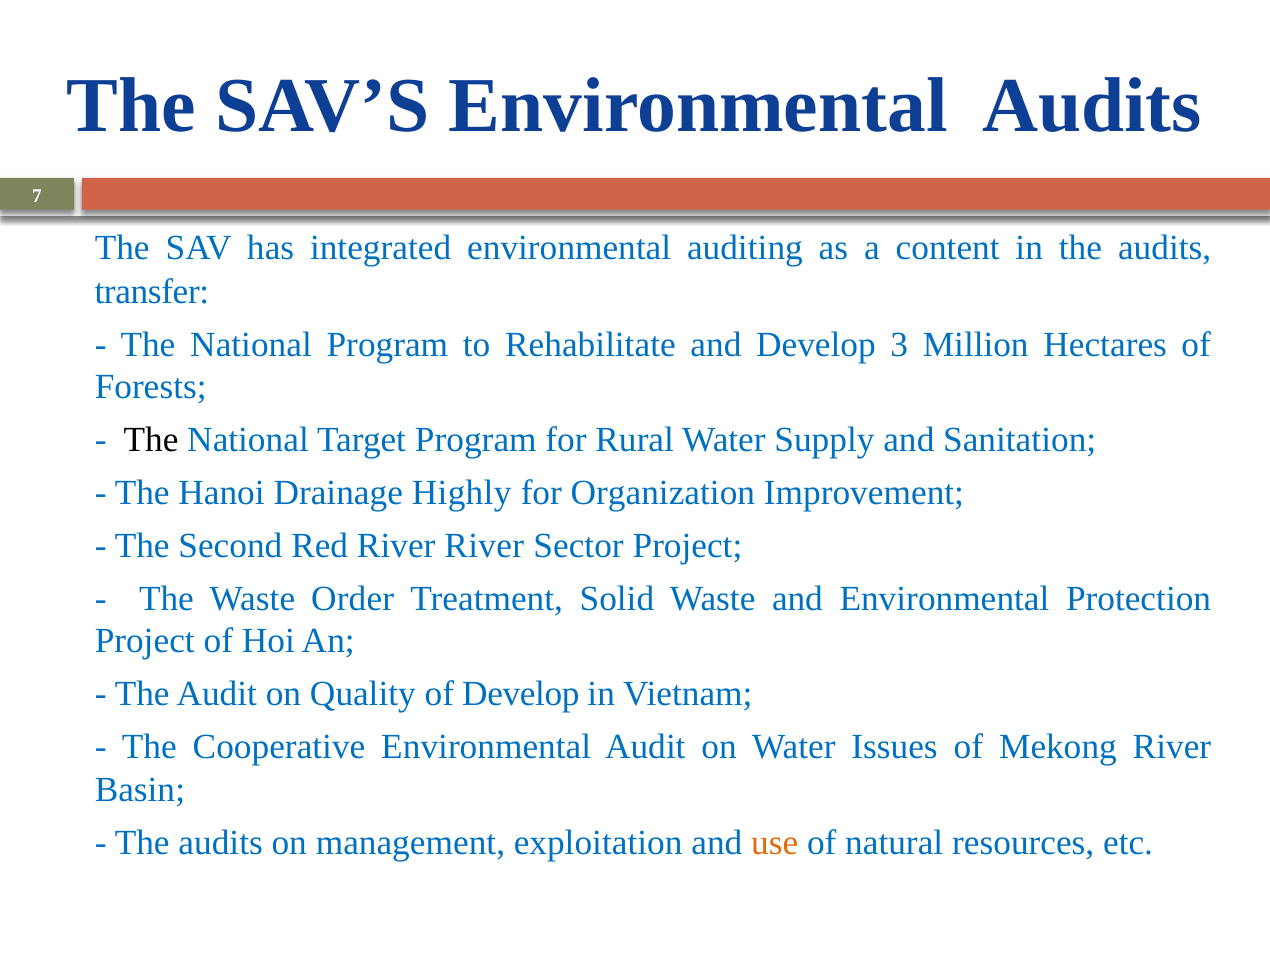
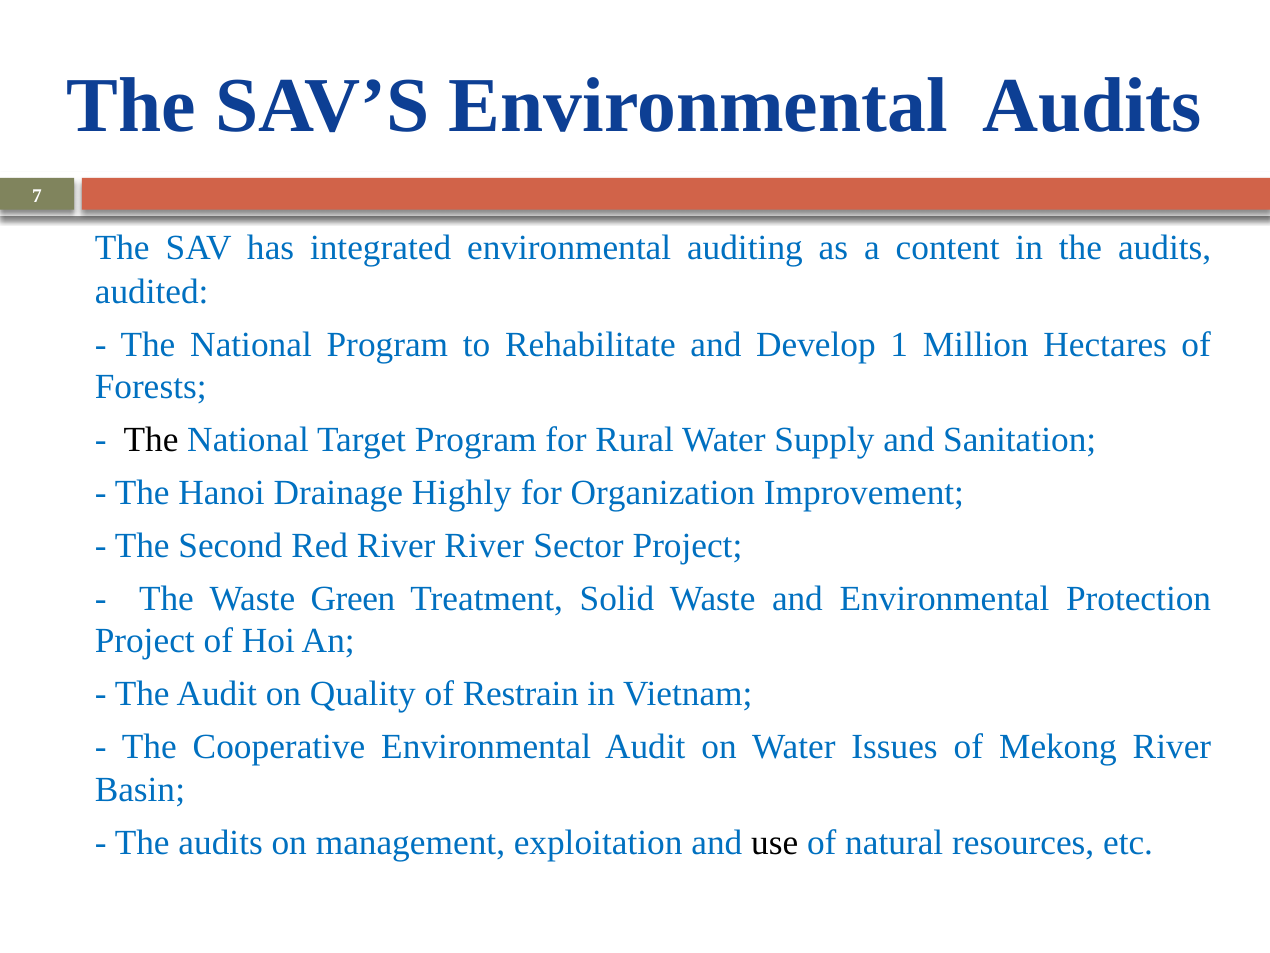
transfer: transfer -> audited (152, 291)
3: 3 -> 1 (899, 344)
Order: Order -> Green (353, 598)
of Develop: Develop -> Restrain (521, 694)
use colour: orange -> black (775, 842)
